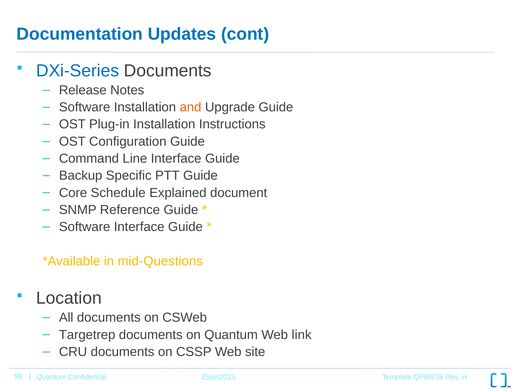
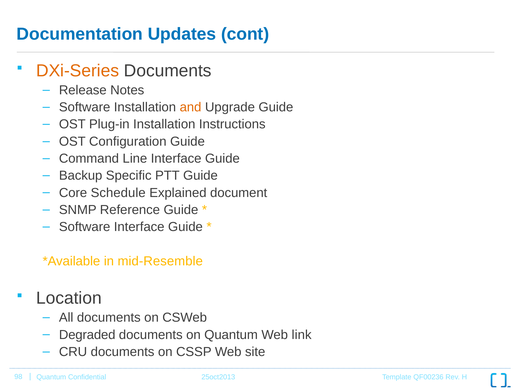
DXi-Series colour: blue -> orange (78, 71)
mid-Questions: mid-Questions -> mid-Resemble (160, 261)
Targetrep: Targetrep -> Degraded (87, 334)
